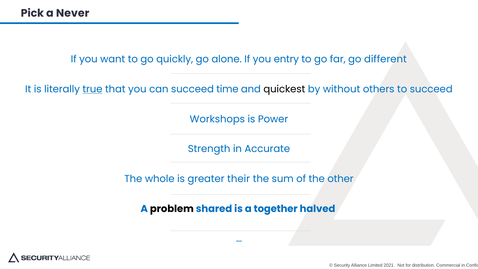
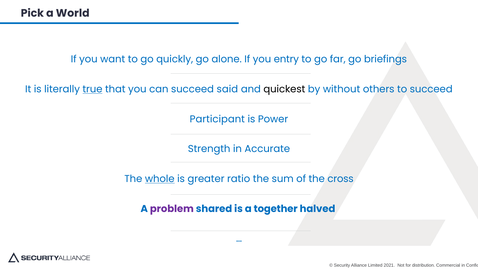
Never: Never -> World (73, 13)
different: different -> briefings (385, 59)
time: time -> said (227, 89)
Workshops: Workshops -> Participant (217, 119)
whole underline: none -> present (160, 179)
their: their -> ratio (239, 179)
other: other -> cross (341, 179)
problem colour: black -> purple (172, 209)
